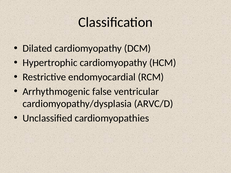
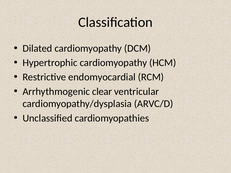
false: false -> clear (102, 92)
